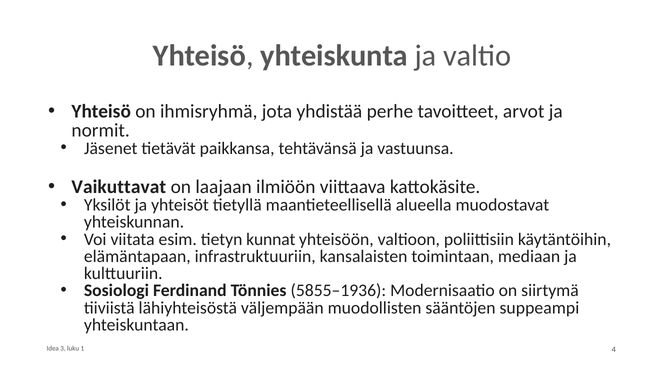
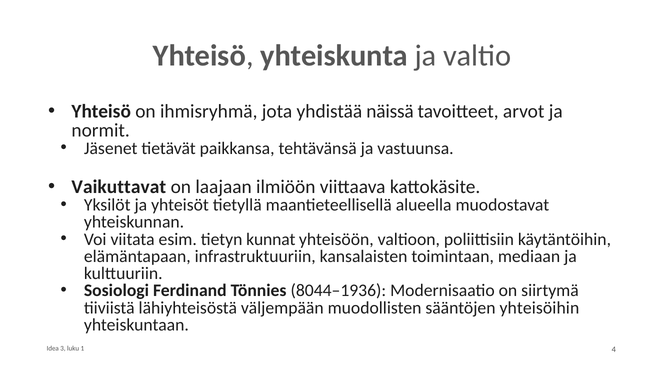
perhe: perhe -> näissä (390, 112)
5855–1936: 5855–1936 -> 8044–1936 (338, 291)
suppeampi: suppeampi -> yhteisöihin (539, 308)
